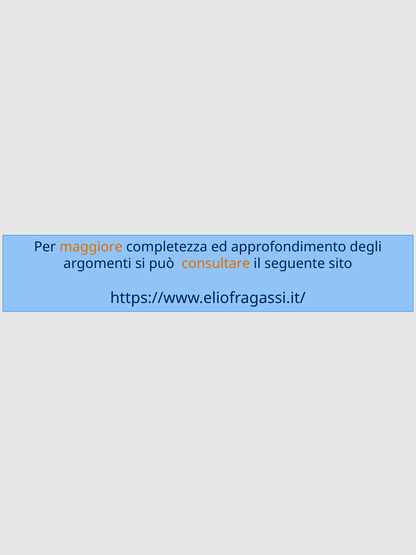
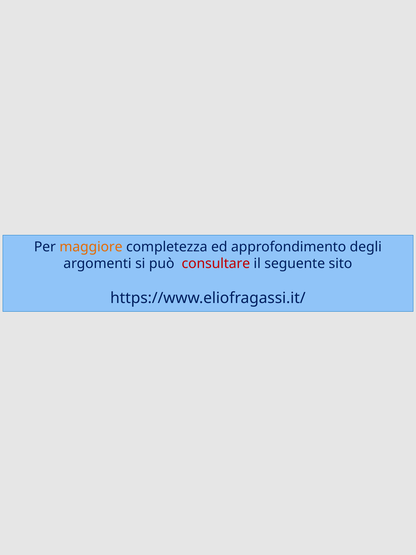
consultare colour: orange -> red (216, 263)
